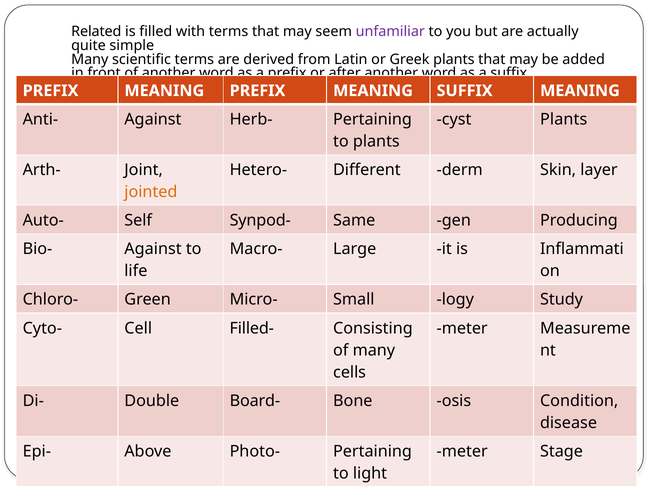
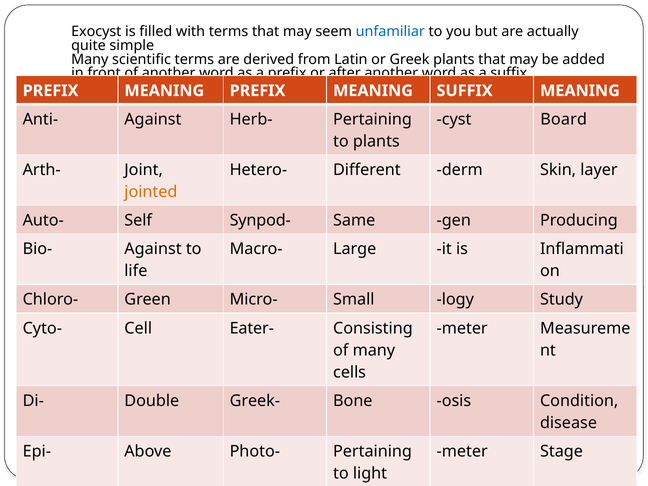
Related: Related -> Exocyst (96, 32)
unfamiliar colour: purple -> blue (390, 32)
cyst Plants: Plants -> Board (564, 119)
Filled-: Filled- -> Eater- (252, 328)
Board-: Board- -> Greek- (255, 401)
